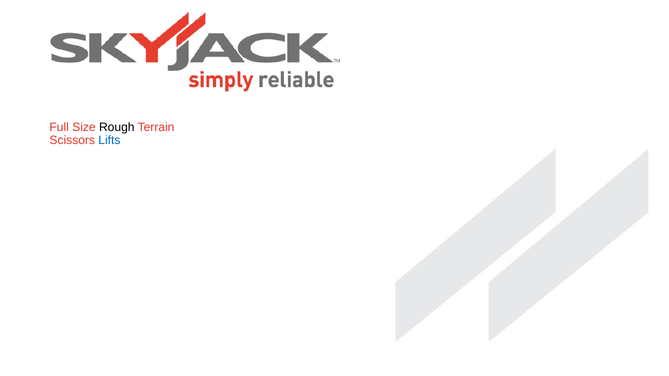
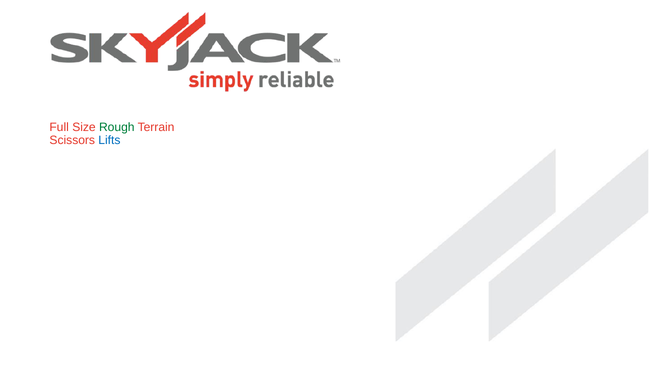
Rough colour: black -> green (117, 127)
